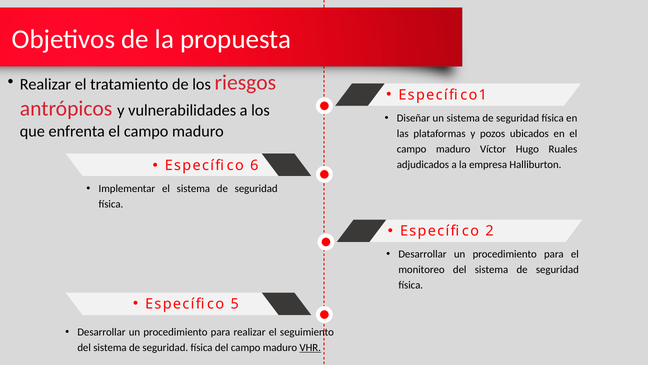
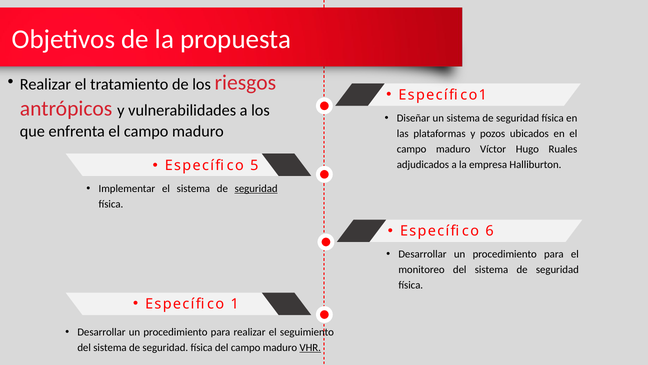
6: 6 -> 5 (254, 165)
seguridad underline: none -> present (256, 188)
2: 2 -> 6 (490, 231)
5: 5 -> 1 (235, 303)
